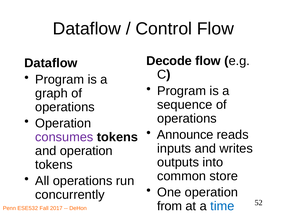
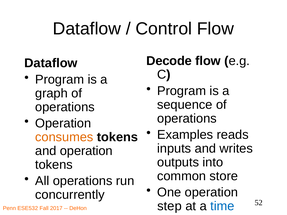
Announce: Announce -> Examples (185, 135)
consumes colour: purple -> orange (64, 137)
from: from -> step (169, 206)
